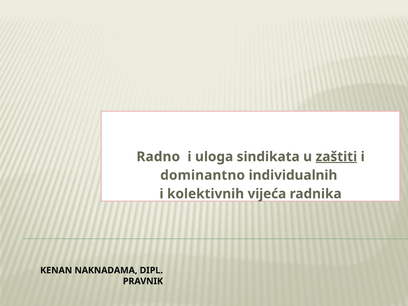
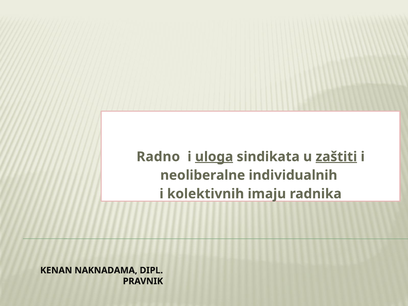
uloga underline: none -> present (214, 157)
dominantno: dominantno -> neoliberalne (203, 175)
vijeća: vijeća -> imaju (267, 194)
